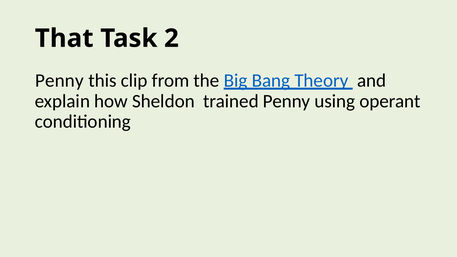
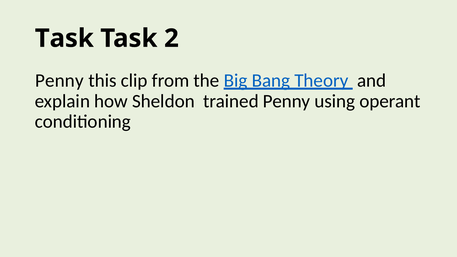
That: That -> Task (64, 38)
